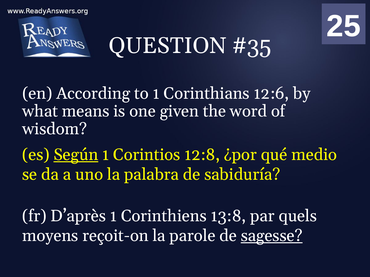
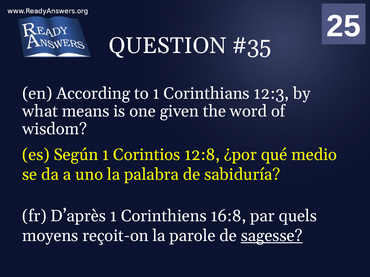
12:6: 12:6 -> 12:3 (271, 94)
Según underline: present -> none (76, 155)
13:8: 13:8 -> 16:8 (228, 216)
